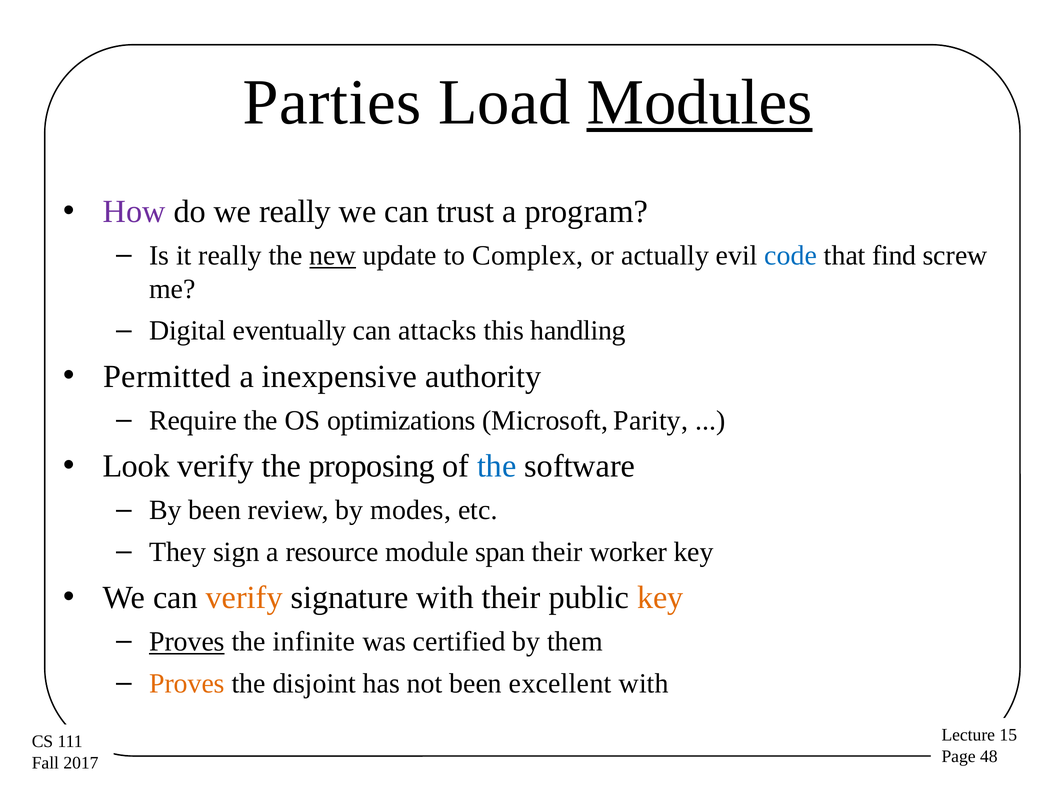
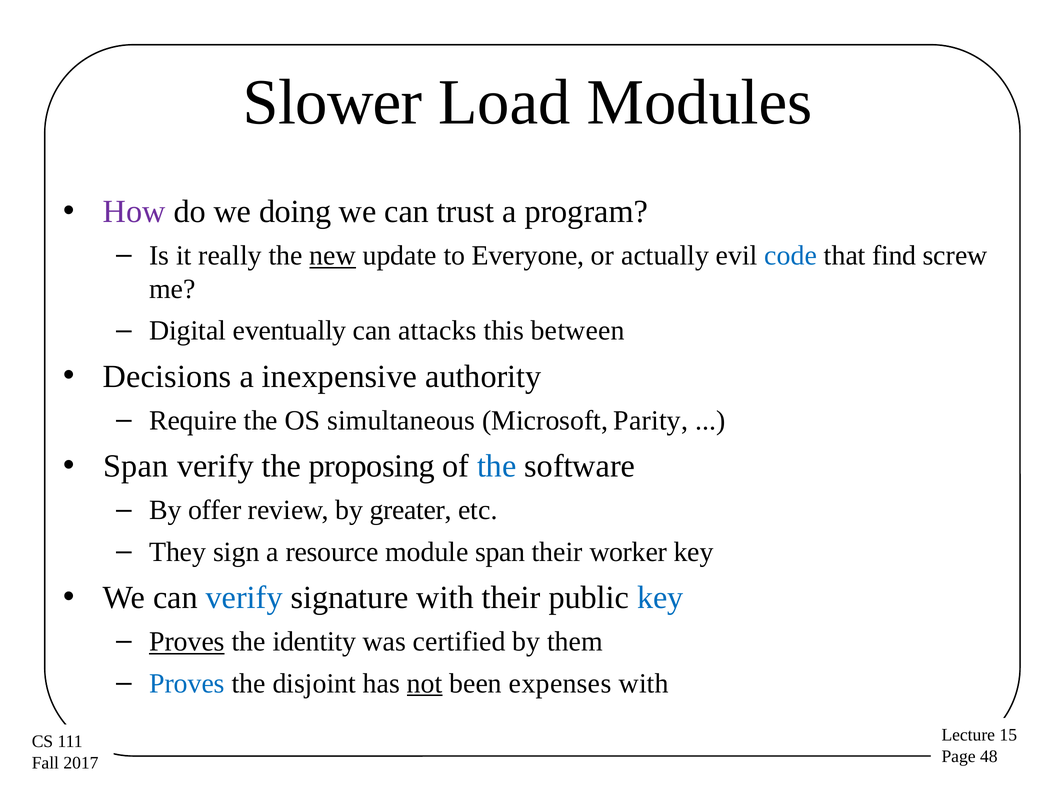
Parties: Parties -> Slower (333, 102)
Modules underline: present -> none (700, 102)
we really: really -> doing (295, 212)
Complex: Complex -> Everyone (528, 256)
handling: handling -> between (578, 331)
Permitted: Permitted -> Decisions (167, 377)
optimizations: optimizations -> simultaneous (401, 421)
Look: Look -> Span (136, 466)
By been: been -> offer (215, 510)
modes: modes -> greater (411, 510)
verify colour: orange -> blue (244, 598)
key colour: orange -> blue (660, 598)
infinite: infinite -> identity (314, 642)
Proves colour: orange -> blue (187, 683)
not underline: none -> present (425, 683)
excellent: excellent -> expenses (560, 683)
